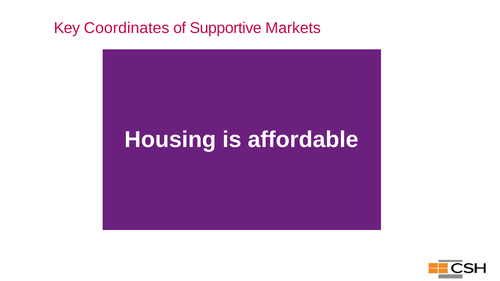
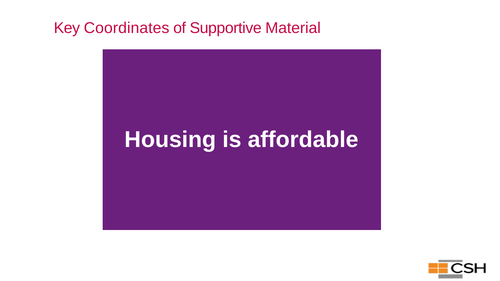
Markets: Markets -> Material (293, 28)
